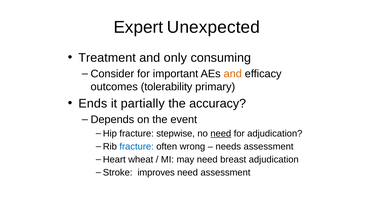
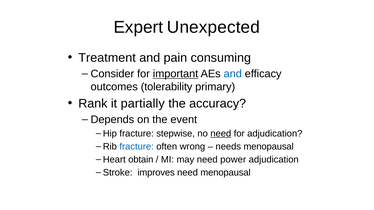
only: only -> pain (175, 58)
important underline: none -> present (176, 74)
and colour: orange -> blue (233, 74)
Ends: Ends -> Rank (93, 104)
needs assessment: assessment -> menopausal (269, 147)
wheat: wheat -> obtain (141, 160)
breast: breast -> power (233, 160)
need assessment: assessment -> menopausal (226, 173)
